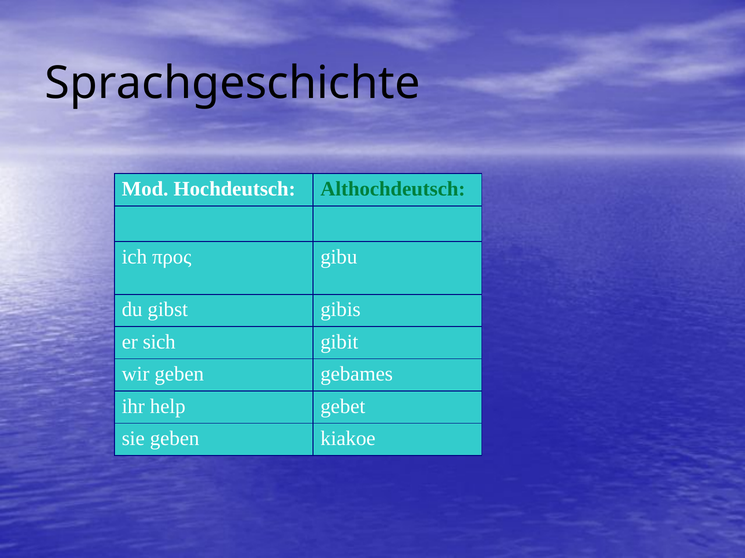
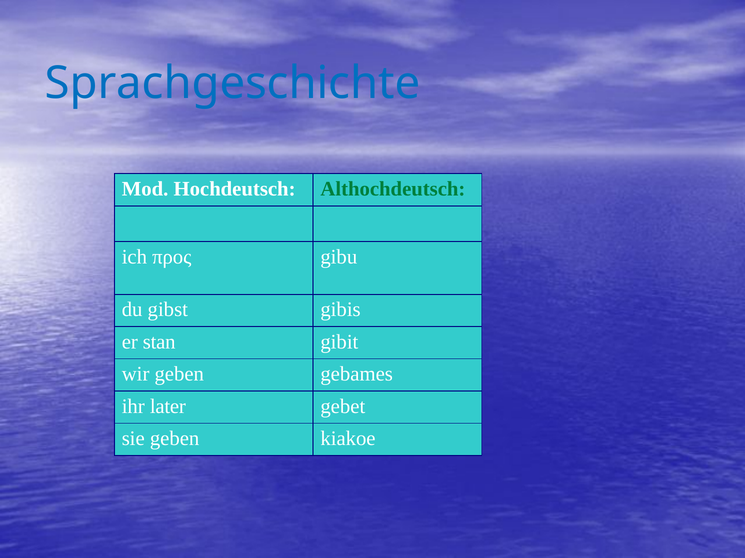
Sprachgeschichte colour: black -> blue (233, 83)
sich: sich -> stan (159, 342)
help: help -> later (168, 407)
